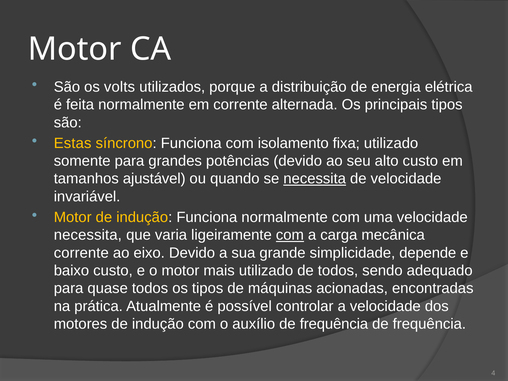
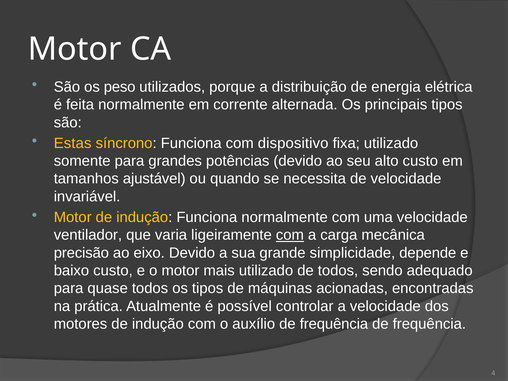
volts: volts -> peso (120, 87)
isolamento: isolamento -> dispositivo (293, 143)
necessita underline: present -> none (315, 179)
necessita: necessita -> ventilador (88, 235)
corrente: corrente -> precisão (81, 253)
